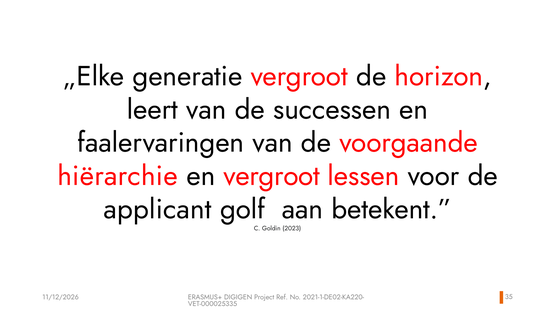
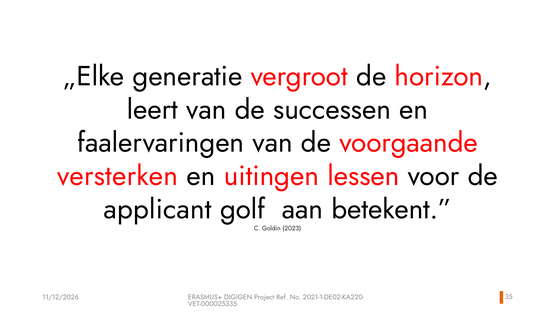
hiërarchie: hiërarchie -> versterken (118, 176)
en vergroot: vergroot -> uitingen (271, 176)
